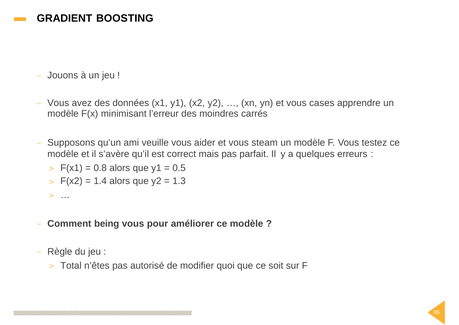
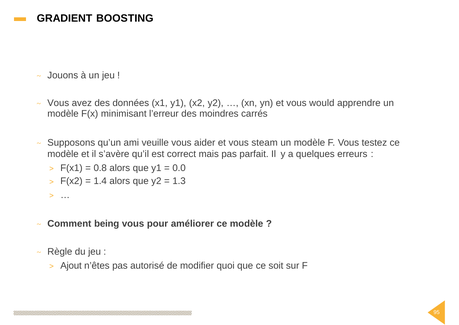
cases: cases -> would (322, 103)
0.5: 0.5 -> 0.0 (179, 168)
Total: Total -> Ajout (71, 265)
